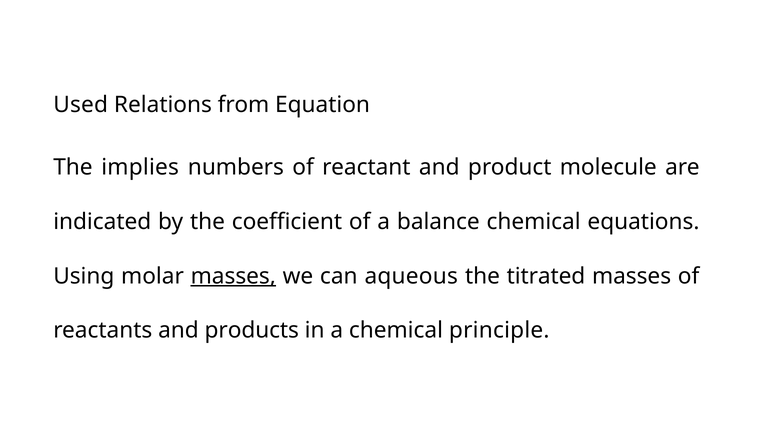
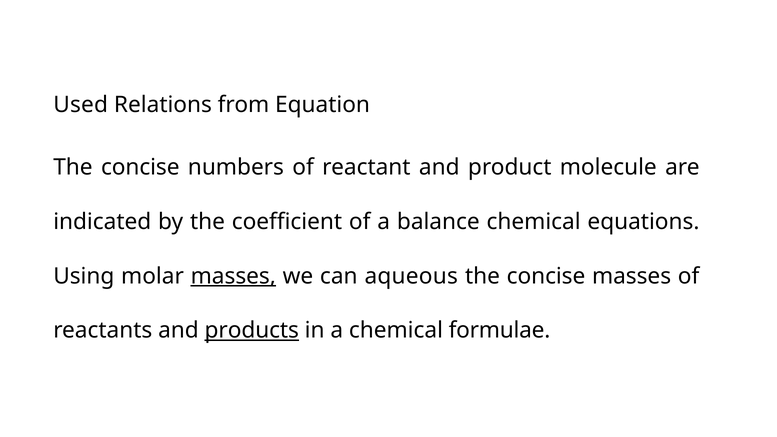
implies: implies -> concise (140, 167)
titrated: titrated -> concise (546, 276)
products underline: none -> present (252, 331)
principle: principle -> formulae (499, 331)
